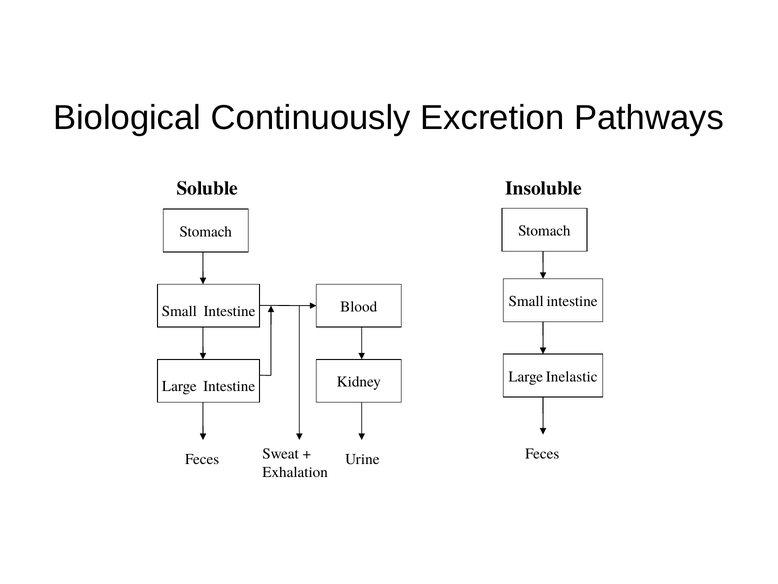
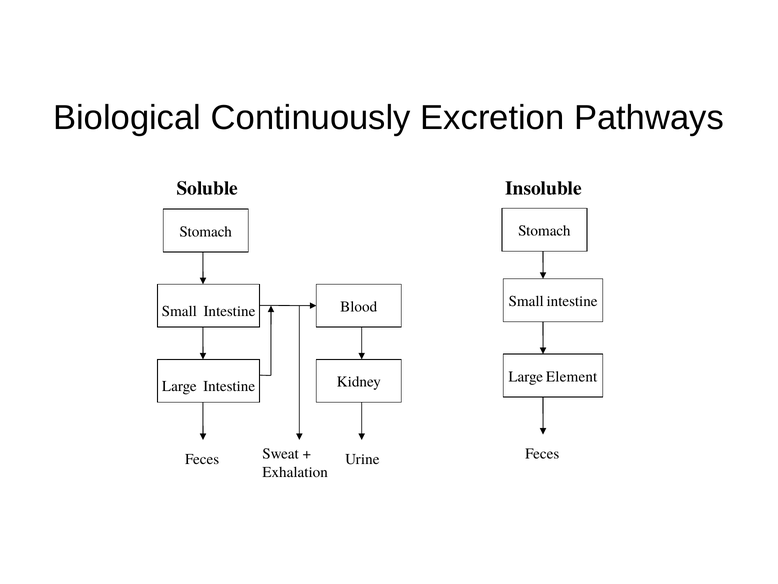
Inelastic: Inelastic -> Element (572, 376)
